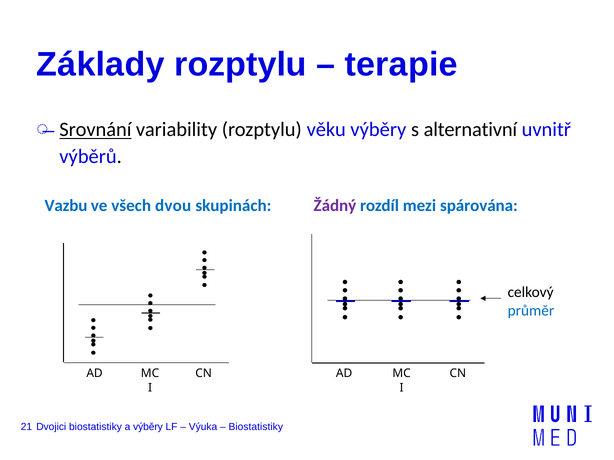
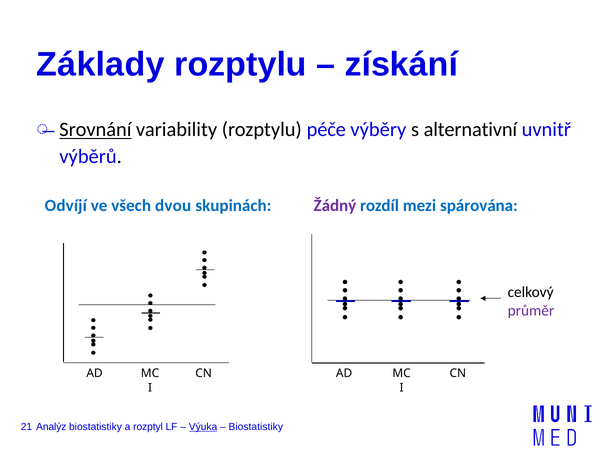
terapie: terapie -> získání (401, 64)
věku: věku -> péče (326, 130)
Vazbu: Vazbu -> Odvíjí (66, 206)
průměr colour: blue -> purple (531, 311)
Dvojici: Dvojici -> Analýz (51, 427)
a výběry: výběry -> rozptyl (148, 427)
Výuka underline: none -> present (203, 427)
